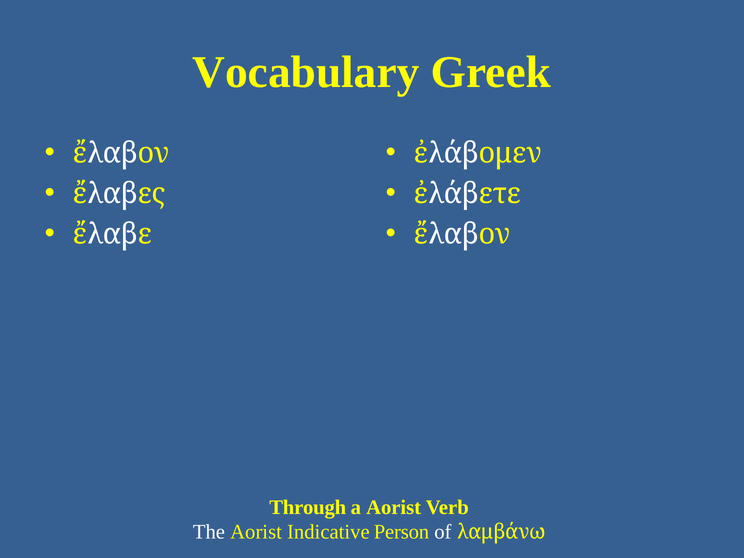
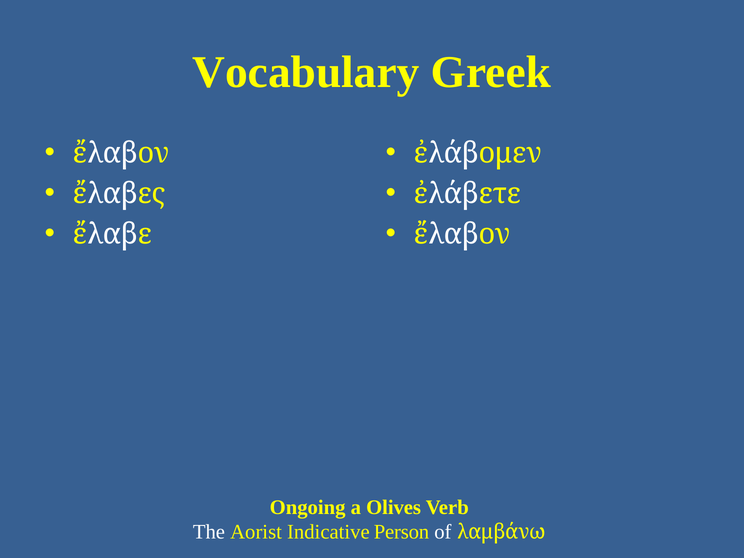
Through: Through -> Ongoing (308, 507)
a Aorist: Aorist -> Olives (394, 507)
